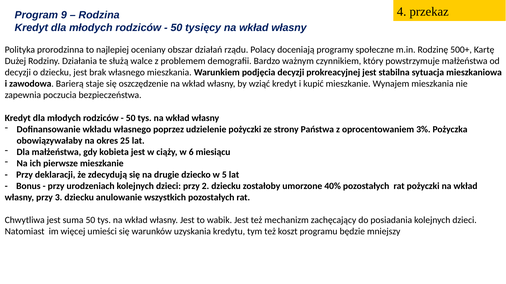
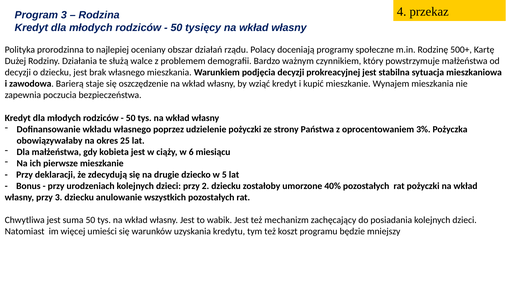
Program 9: 9 -> 3 (64, 15)
